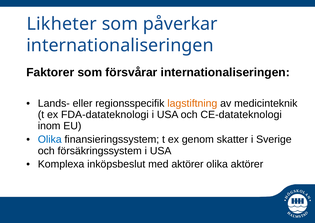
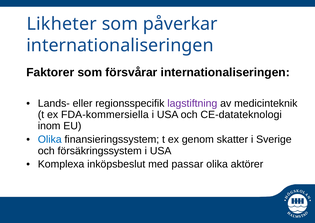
lagstiftning colour: orange -> purple (192, 103)
FDA-datateknologi: FDA-datateknologi -> FDA-kommersiella (105, 115)
med aktörer: aktörer -> passar (187, 164)
